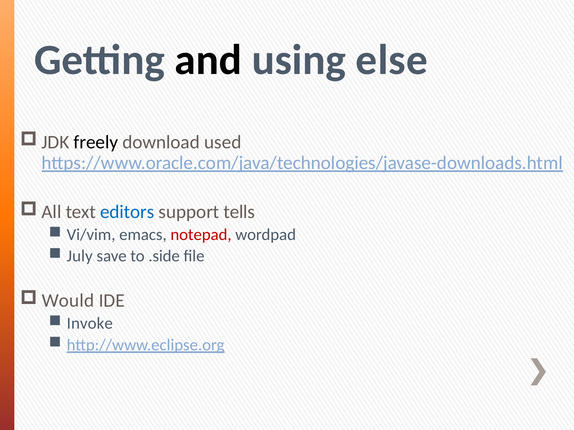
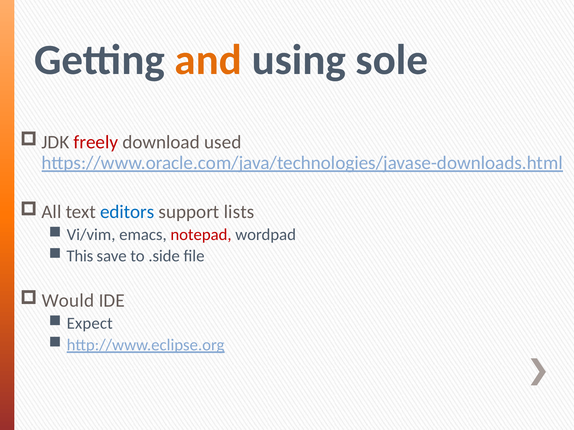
and colour: black -> orange (208, 60)
else: else -> sole (392, 60)
freely colour: black -> red (96, 142)
tells: tells -> lists (239, 212)
July: July -> This (80, 256)
Invoke: Invoke -> Expect (90, 324)
